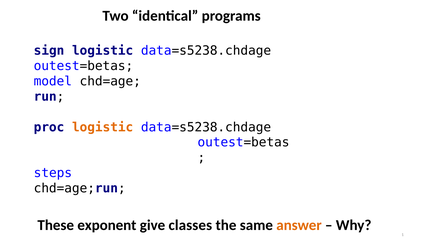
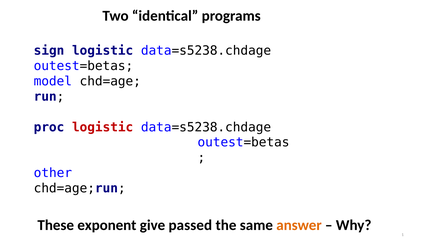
logistic colour: orange -> red (103, 127)
steps: steps -> other (53, 173)
classes: classes -> passed (190, 225)
